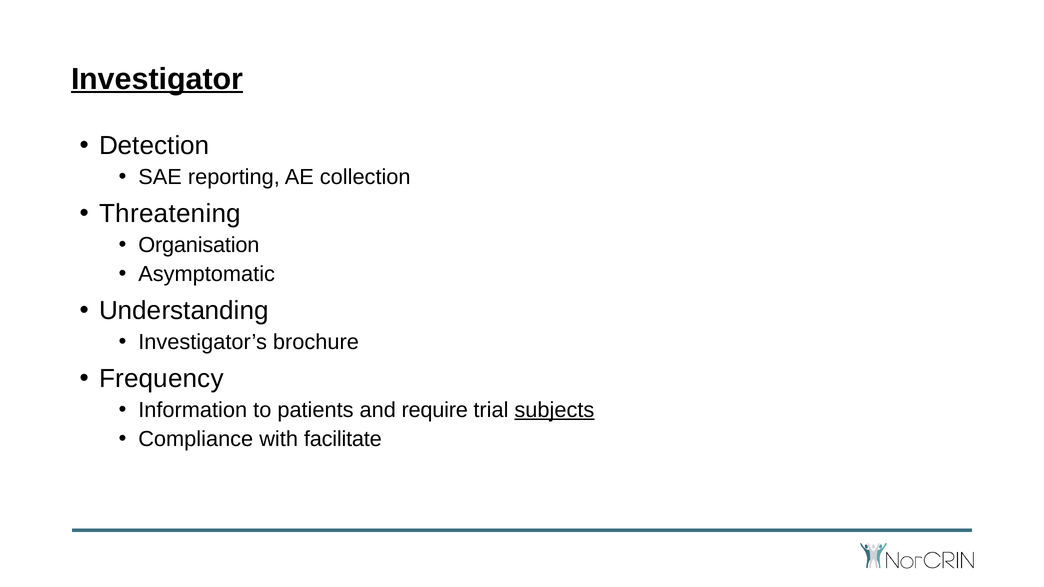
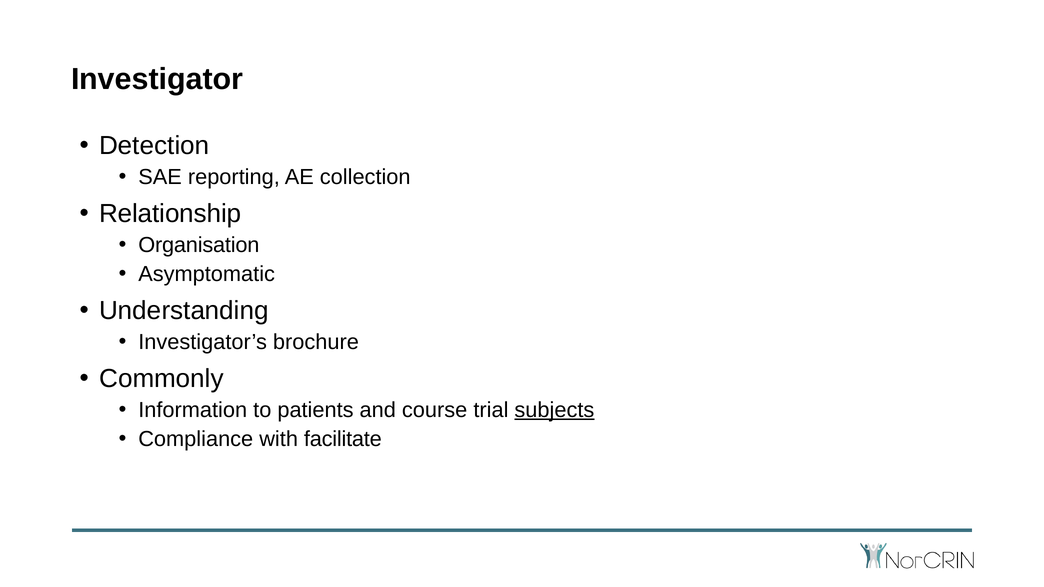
Investigator underline: present -> none (157, 79)
Threatening: Threatening -> Relationship (170, 214)
Frequency: Frequency -> Commonly (161, 379)
require: require -> course (435, 410)
